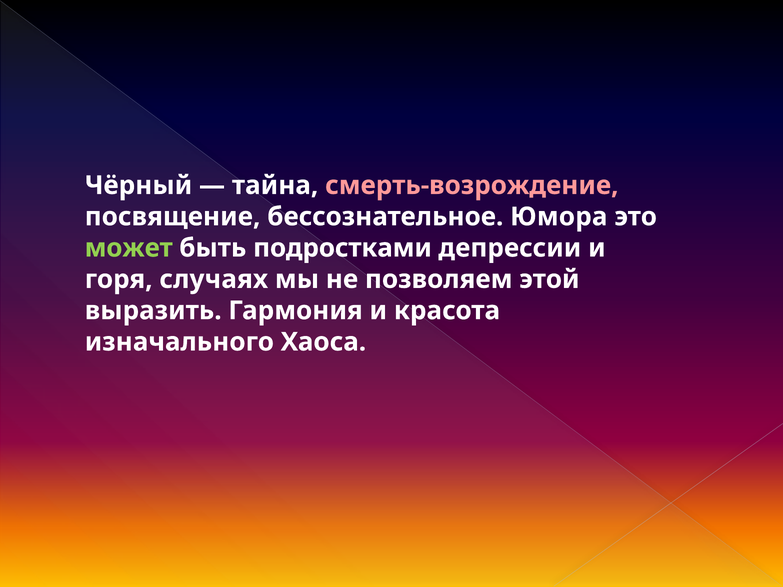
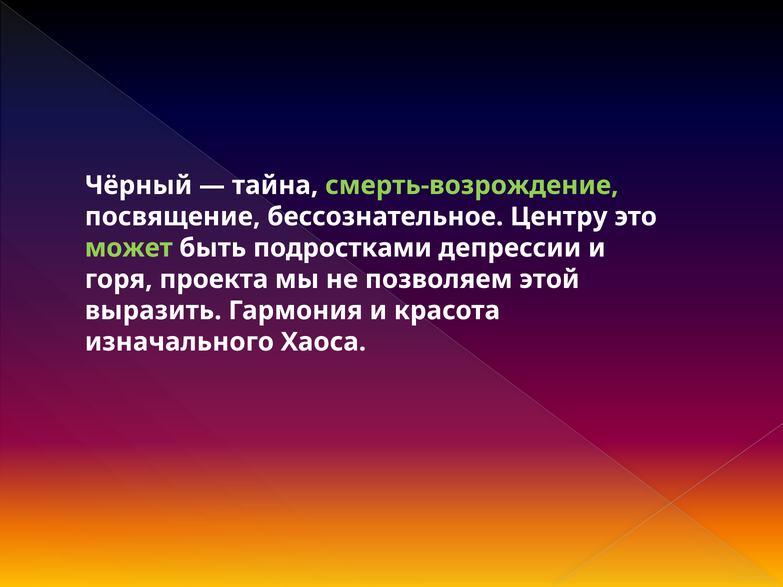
смерть-возрождение colour: pink -> light green (472, 185)
Юмора: Юмора -> Центру (559, 217)
случаях: случаях -> проекта (214, 279)
